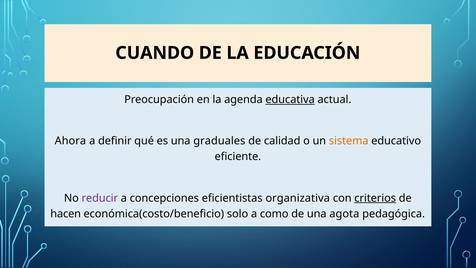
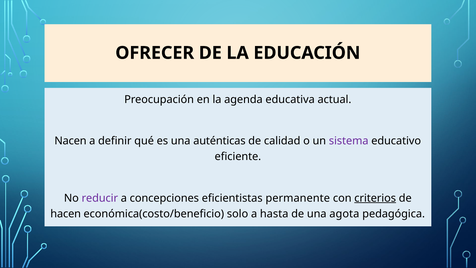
CUANDO: CUANDO -> OFRECER (155, 53)
educativa underline: present -> none (290, 100)
Ahora: Ahora -> Nacen (71, 141)
graduales: graduales -> auténticas (219, 141)
sistema colour: orange -> purple (349, 141)
organizativa: organizativa -> permanente (298, 198)
como: como -> hasta (274, 214)
